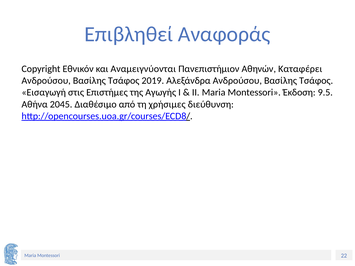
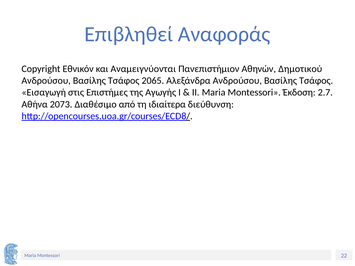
Καταφέρει: Καταφέρει -> Δημοτικού (300, 69)
2019: 2019 -> 2065 (153, 81)
9.5: 9.5 -> 2.7 (325, 93)
2045: 2045 -> 2073 (61, 104)
χρήσιμες: χρήσιμες -> ιδιαίτερα (167, 104)
